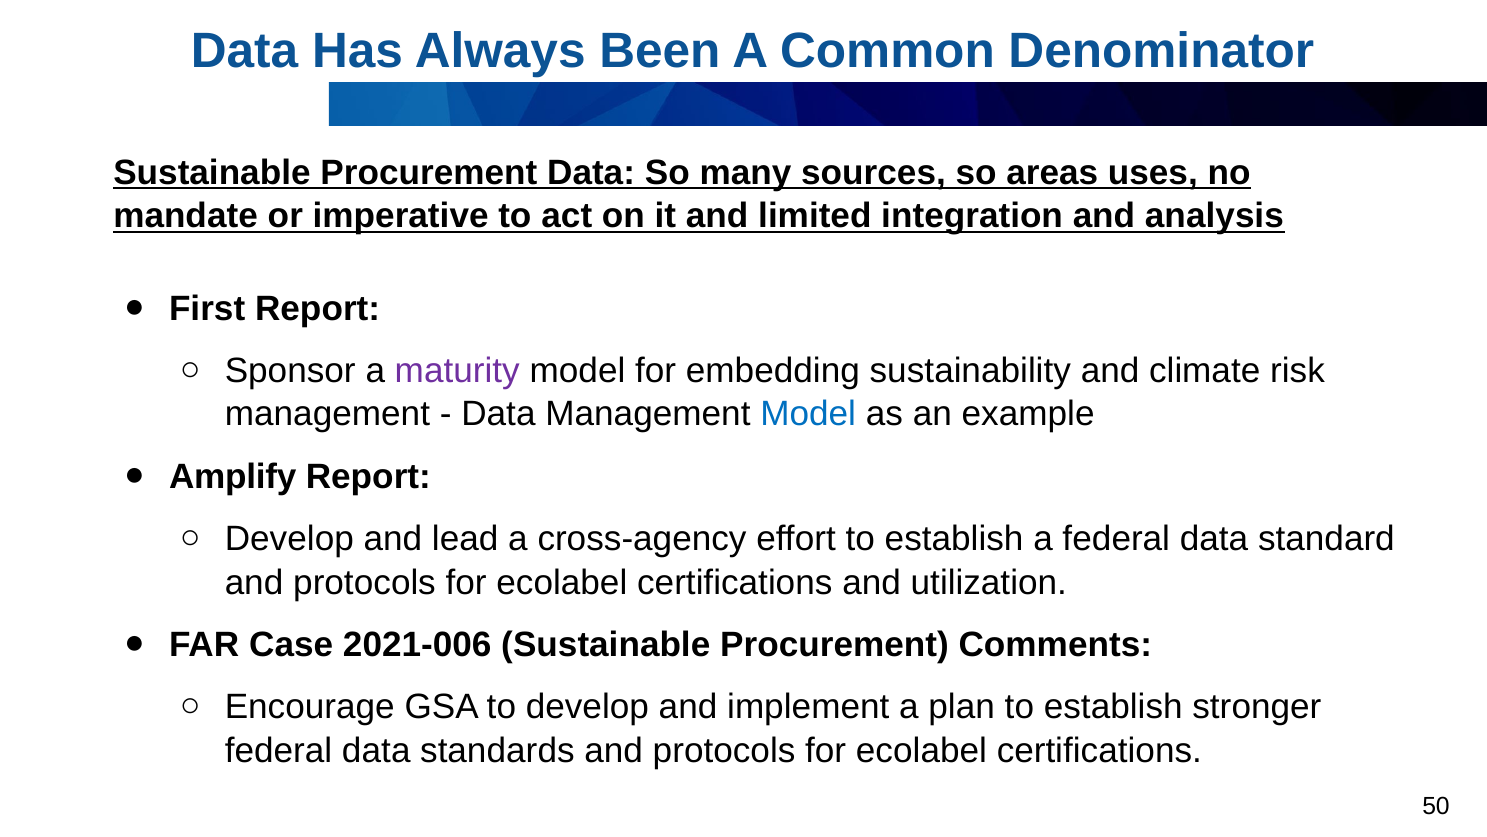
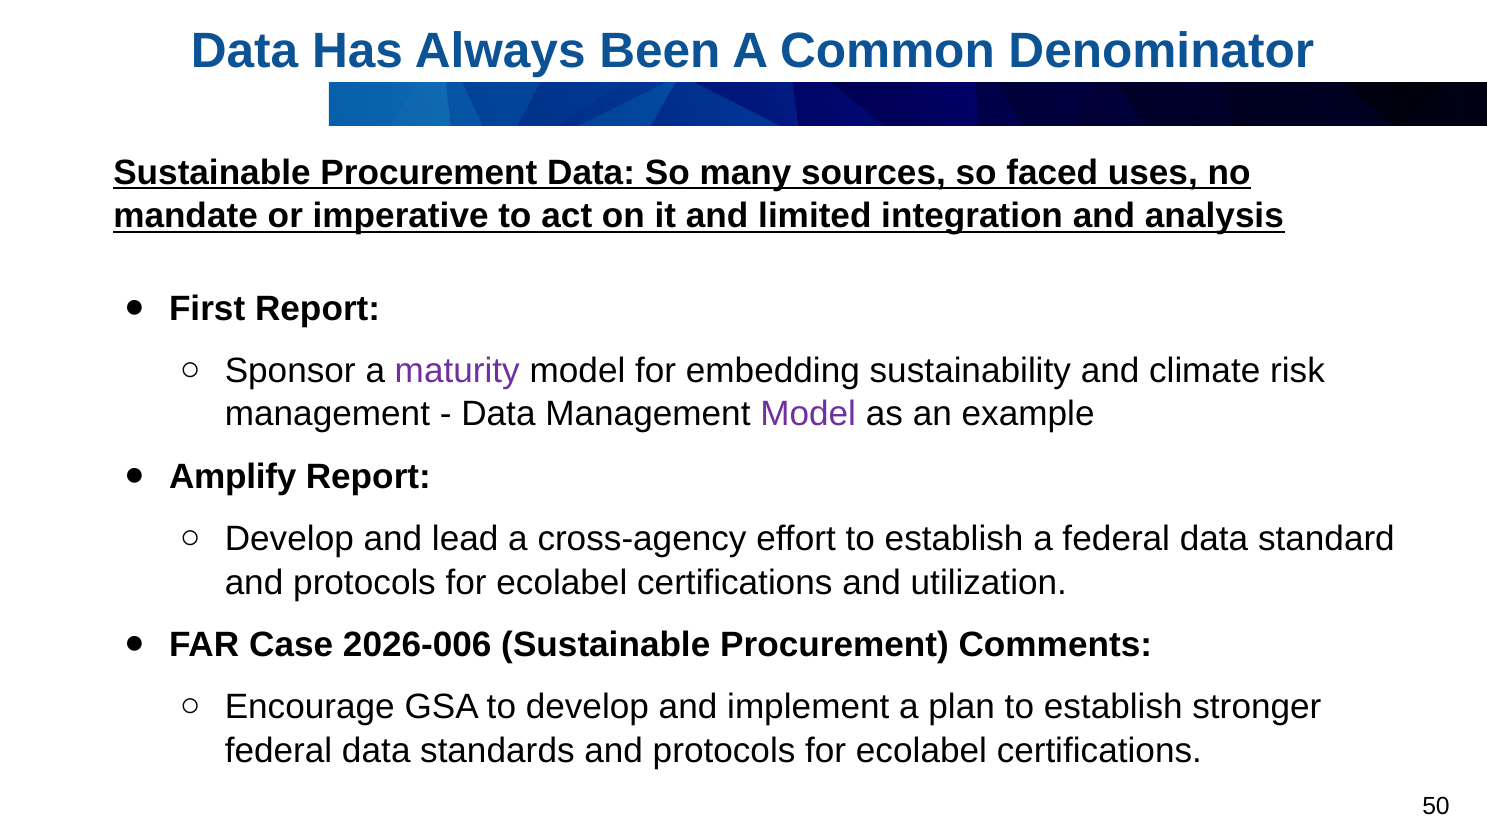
areas: areas -> faced (1052, 173)
Model colour: blue -> purple (808, 414)
2021-006: 2021-006 -> 2026-006 (417, 644)
